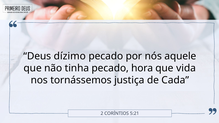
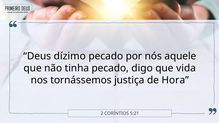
hora: hora -> digo (142, 68)
Cada: Cada -> Hora (175, 80)
